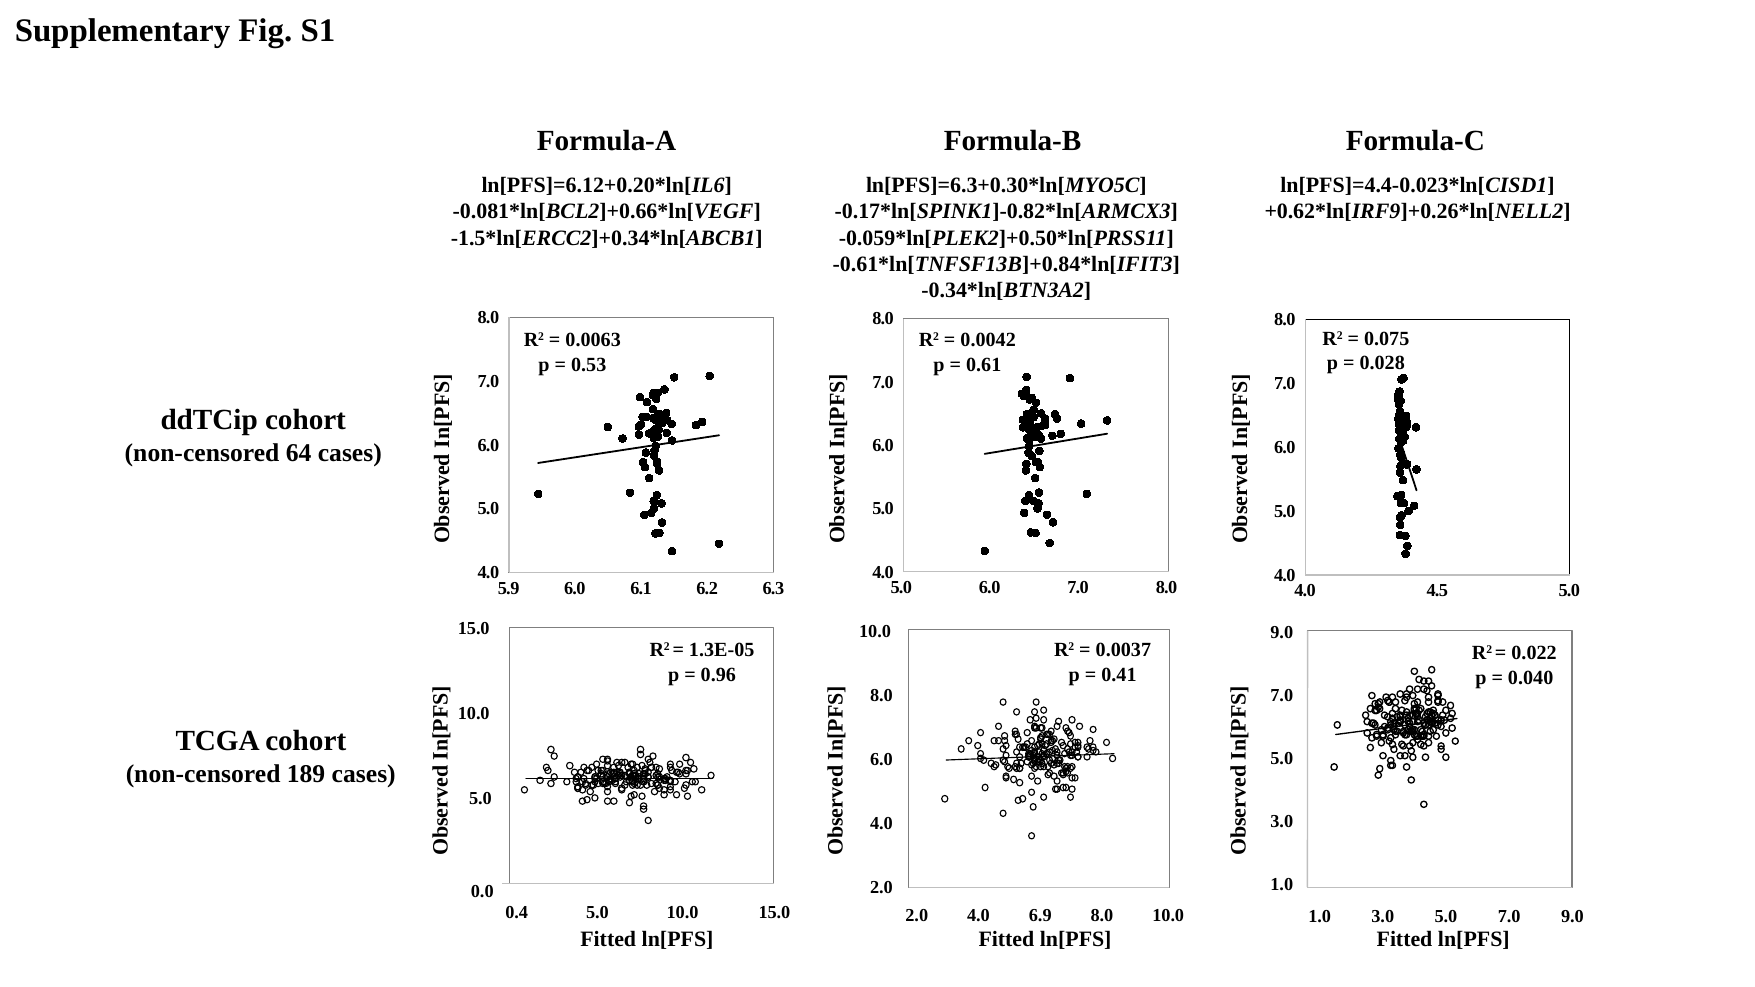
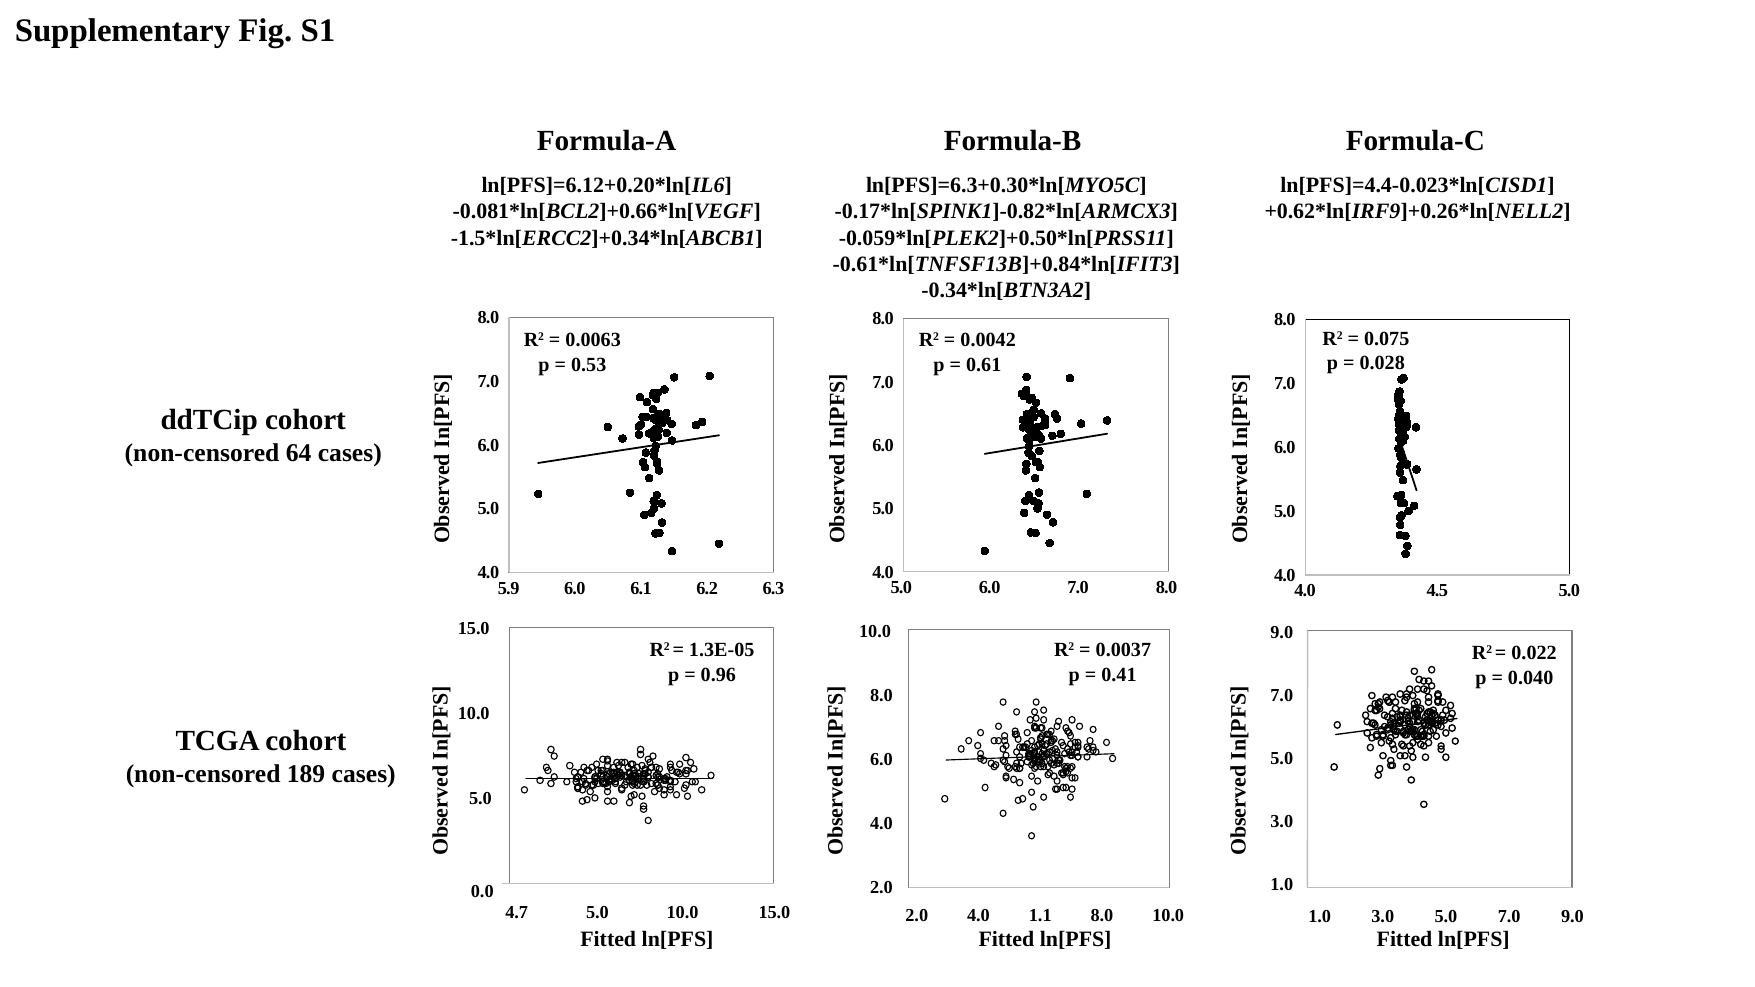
0.4: 0.4 -> 4.7 (517, 913)
6.9: 6.9 -> 1.1 (1040, 915)
